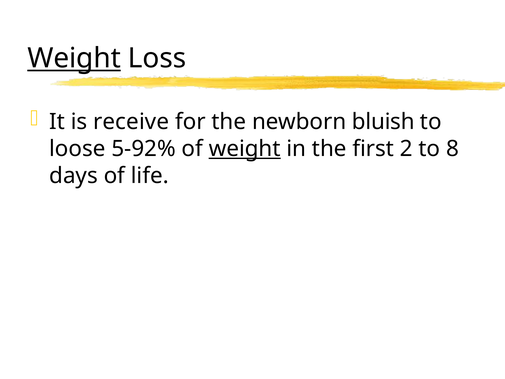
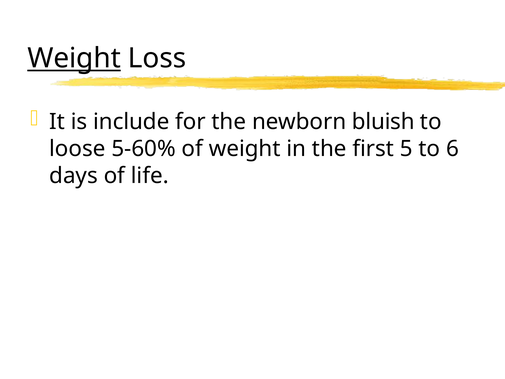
receive: receive -> include (131, 122)
5-92%: 5-92% -> 5-60% (144, 149)
weight underline: present -> none (245, 149)
2: 2 -> 5 (406, 149)
8: 8 -> 6 (452, 149)
